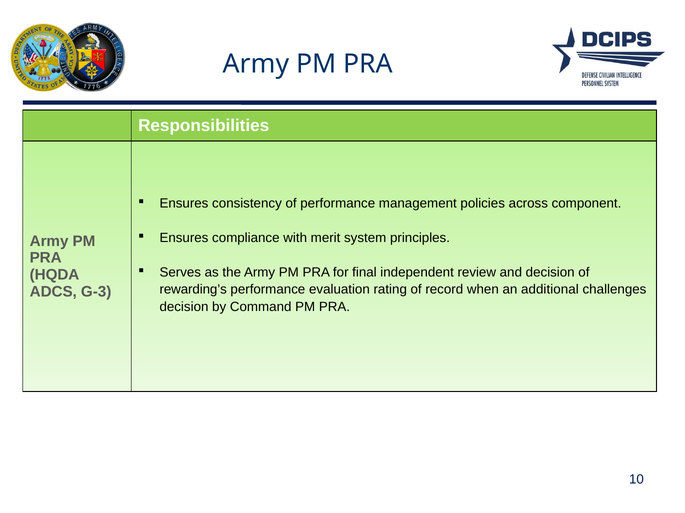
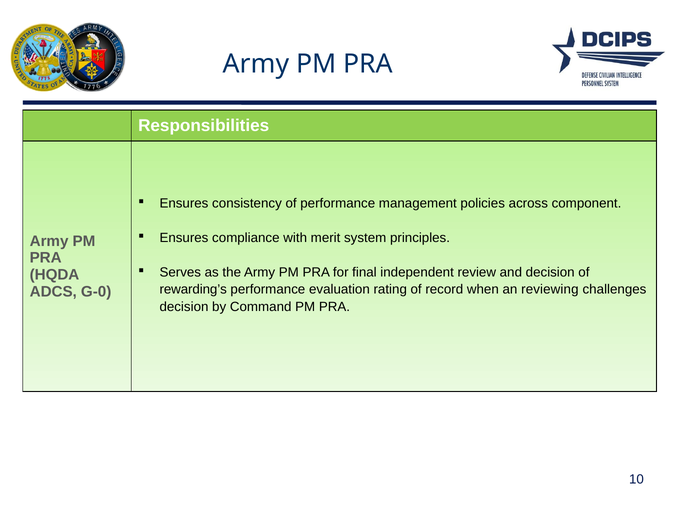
additional: additional -> reviewing (550, 290)
G-3: G-3 -> G-0 (96, 292)
